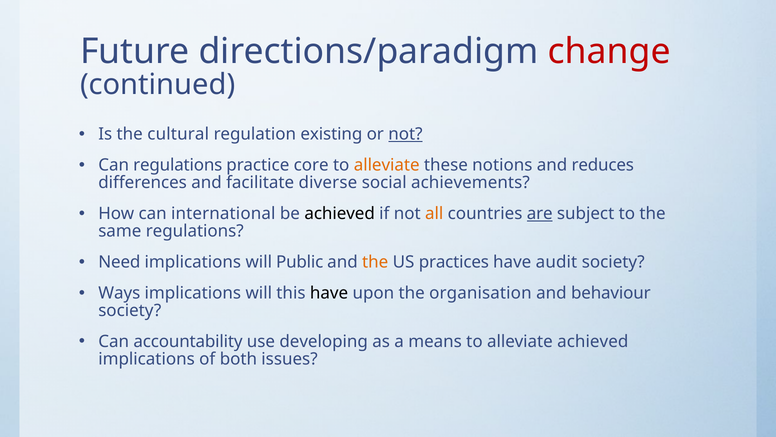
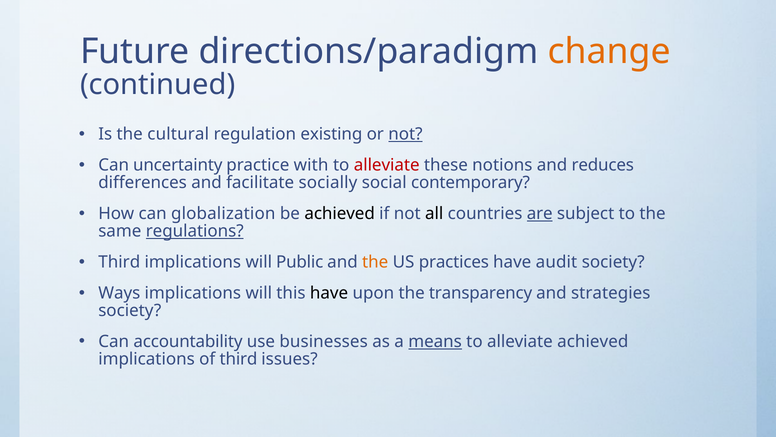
change colour: red -> orange (609, 52)
Can regulations: regulations -> uncertainty (178, 165)
core: core -> with (311, 165)
alleviate colour: orange -> red (387, 165)
diverse: diverse -> socially (328, 183)
achievements: achievements -> contemporary (471, 183)
international: international -> globalization (223, 214)
all colour: orange -> black (434, 214)
regulations underline: none -> present (195, 231)
Need: Need -> Third (119, 262)
organisation: organisation -> transparency (481, 293)
behaviour: behaviour -> strategies (611, 293)
developing: developing -> businesses (324, 341)
means underline: none -> present (435, 341)
of both: both -> third (238, 359)
